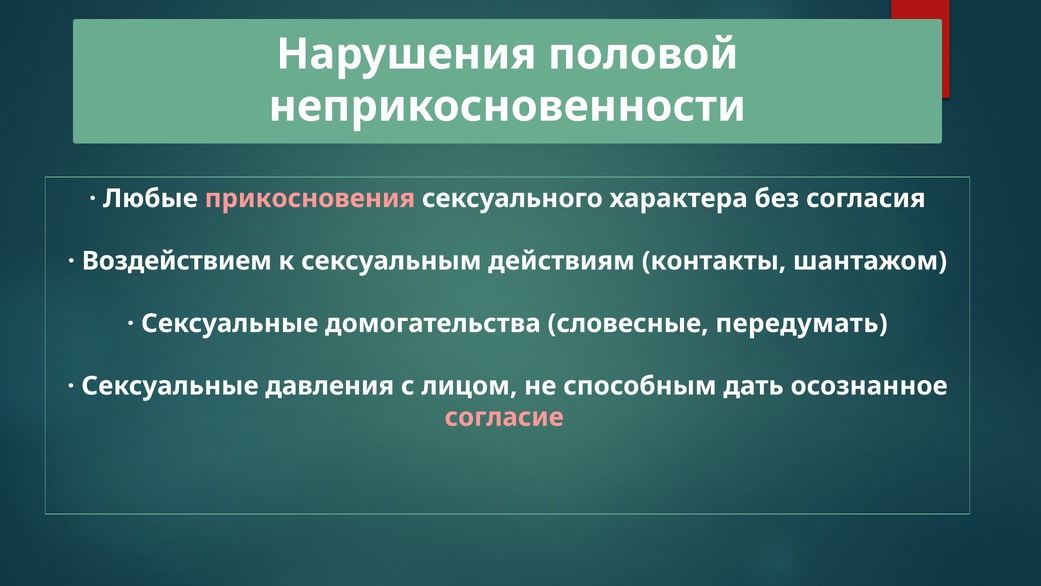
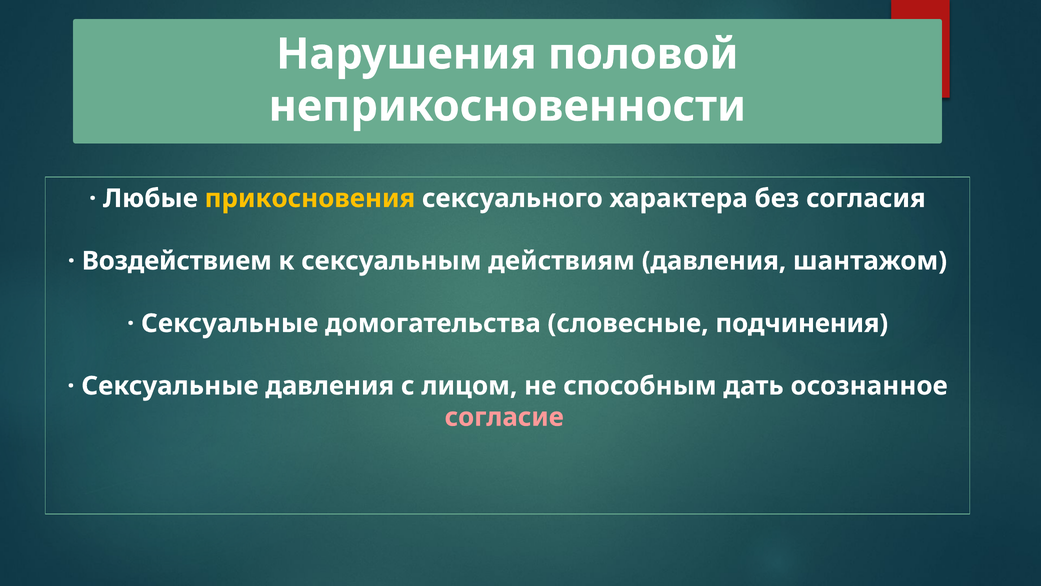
прикосновения colour: pink -> yellow (310, 198)
действиям контакты: контакты -> давления (714, 261)
передумать: передумать -> подчинения (802, 323)
